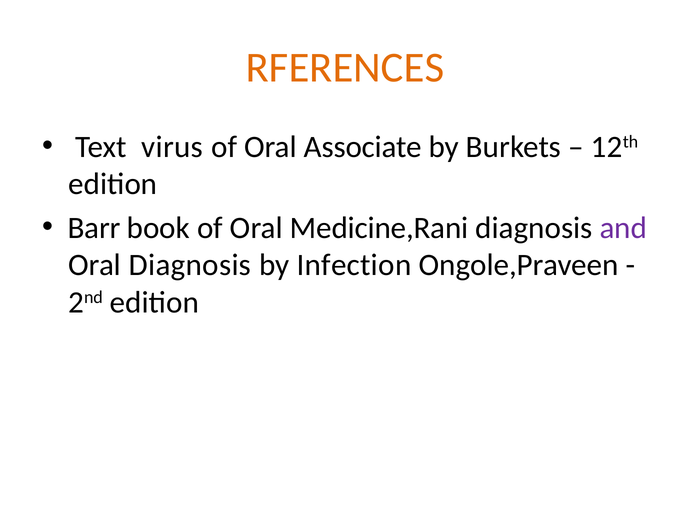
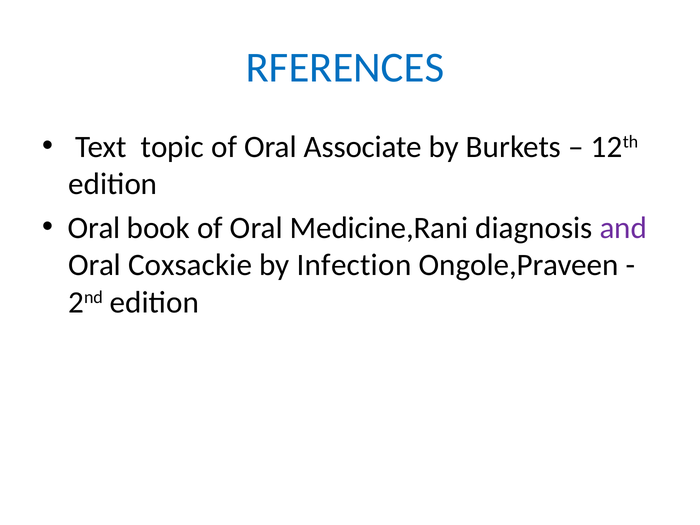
RFERENCES colour: orange -> blue (345, 68)
virus: virus -> topic (172, 147)
Barr: Barr -> Oral (94, 228)
Oral Diagnosis: Diagnosis -> Coxsackie (190, 265)
